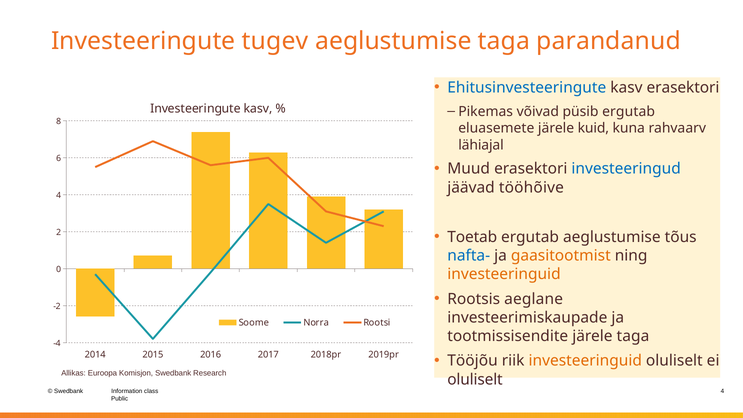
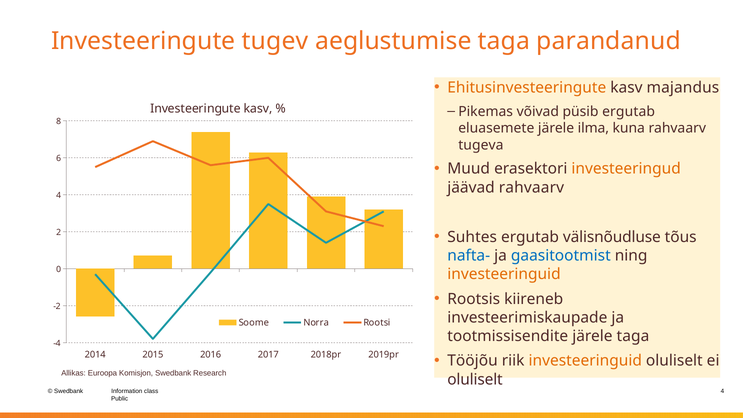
Ehitusinvesteeringute colour: blue -> orange (527, 88)
kasv erasektori: erasektori -> majandus (683, 88)
kuid: kuid -> ilma (593, 128)
lähiajal: lähiajal -> tugeva (481, 145)
investeeringud colour: blue -> orange (626, 169)
jäävad tööhõive: tööhõive -> rahvaarv (531, 187)
Toetab: Toetab -> Suhtes (472, 237)
ergutab aeglustumise: aeglustumise -> välisnõudluse (612, 237)
gaasitootmist colour: orange -> blue (561, 256)
aeglane: aeglane -> kiireneb (534, 299)
